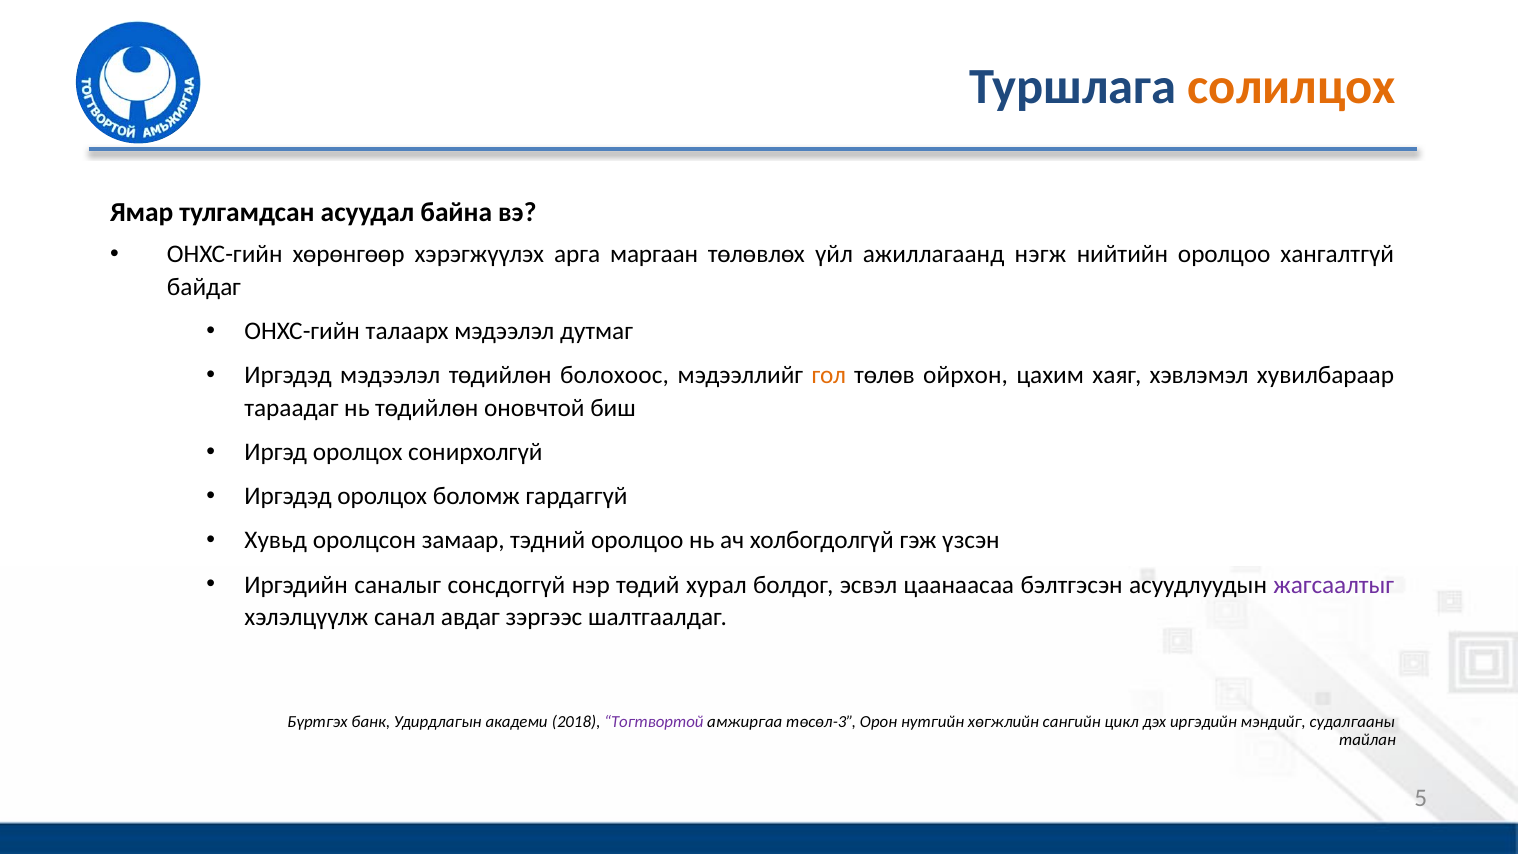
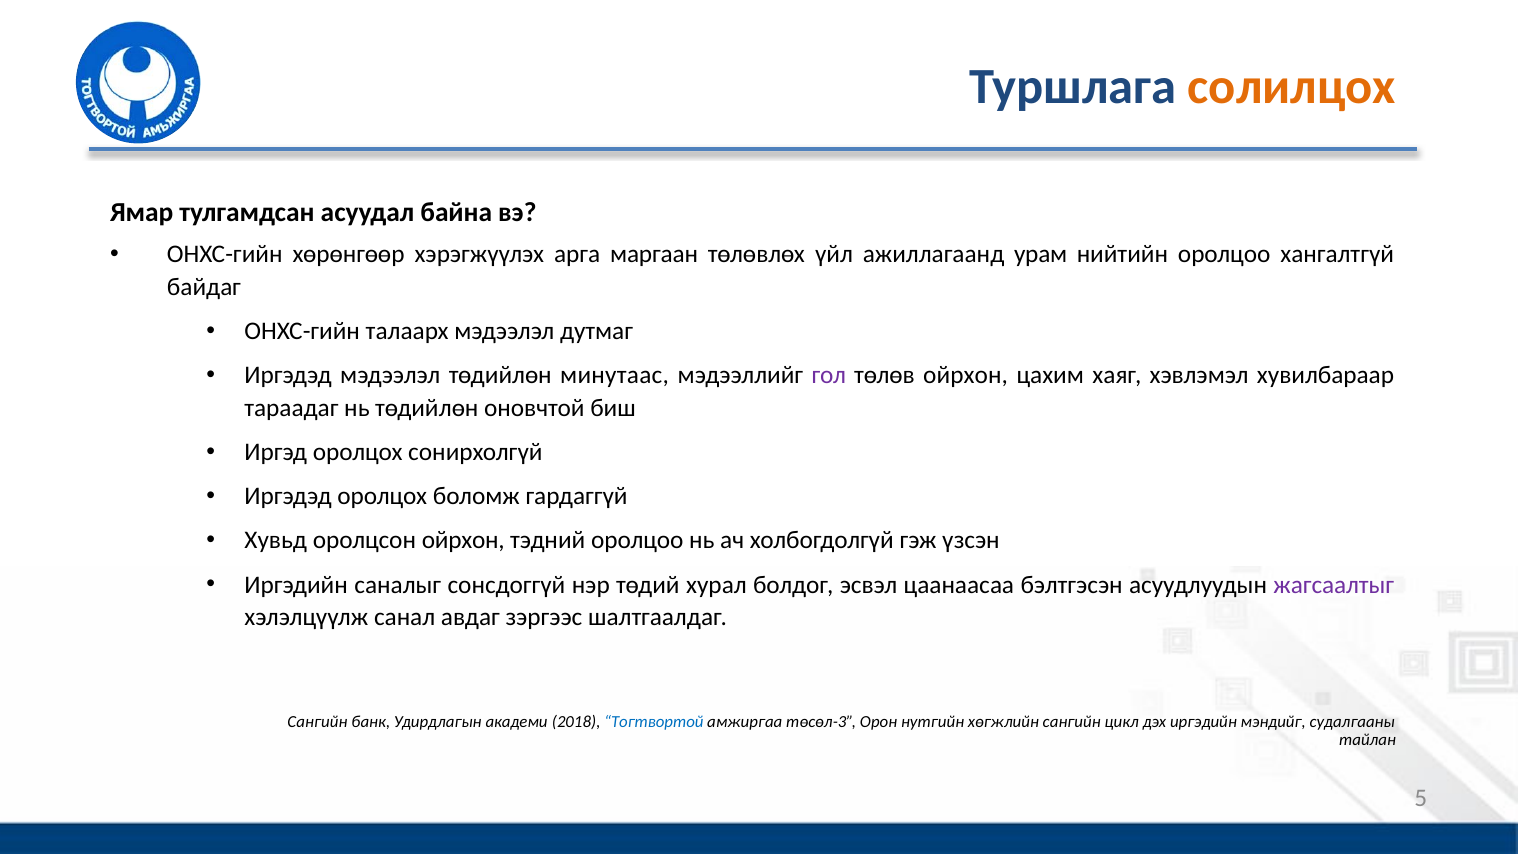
нэгж: нэгж -> урам (1041, 254)
болохоос: болохоос -> минутаас (615, 375)
гол colour: orange -> purple (829, 375)
оролцсон замаар: замаар -> ойрхон (463, 541)
Бүртгэх: Бүртгэх -> Сангийн (317, 722)
Тогтвортой colour: purple -> blue (654, 722)
